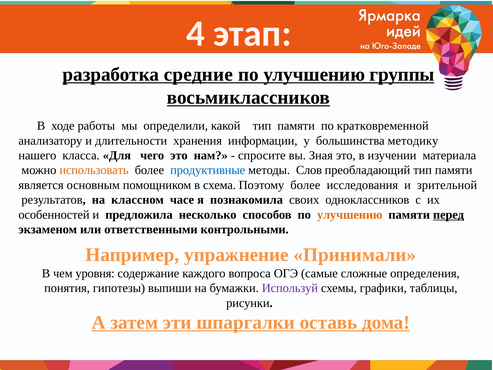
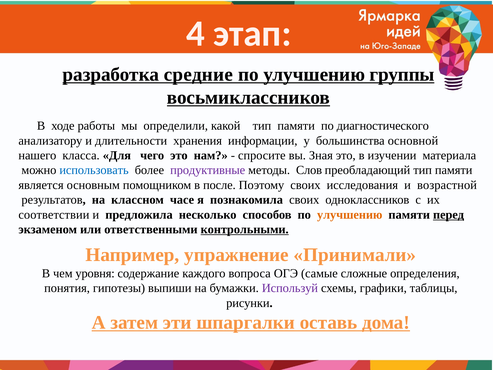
кратковременной: кратковременной -> диагностического (383, 126)
методику: методику -> основной (413, 141)
использовать colour: orange -> blue (94, 170)
продуктивные colour: blue -> purple (208, 170)
схема: схема -> после (219, 185)
Поэтому более: более -> своих (305, 185)
зрительной: зрительной -> возрастной (447, 185)
особенностей: особенностей -> соответствии (54, 215)
контрольными underline: none -> present (245, 229)
